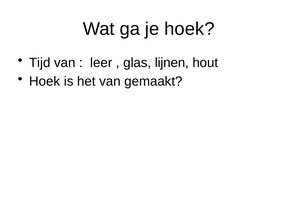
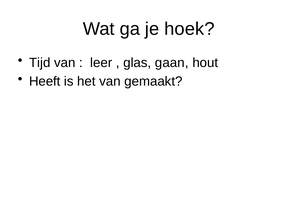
lijnen: lijnen -> gaan (172, 63)
Hoek: Hoek -> Heeft (45, 81)
